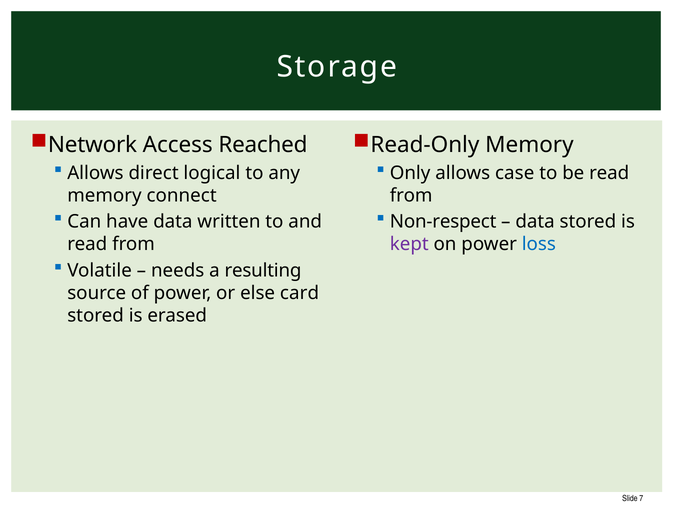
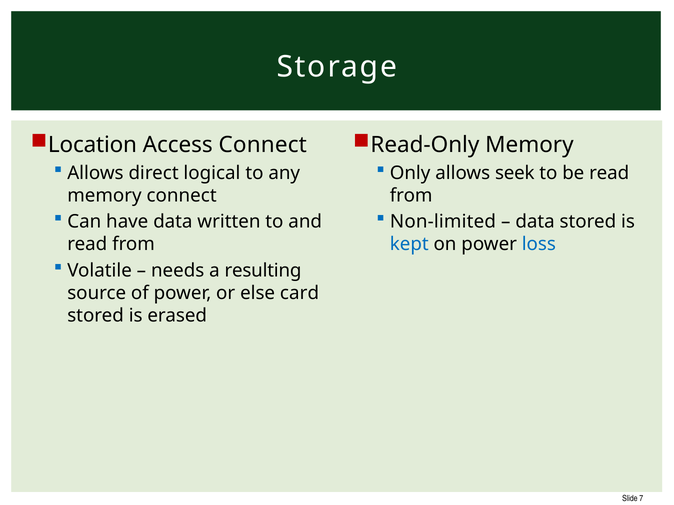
Network: Network -> Location (92, 145)
Access Reached: Reached -> Connect (263, 145)
case: case -> seek (515, 173)
Non-respect: Non-respect -> Non-limited (443, 222)
kept colour: purple -> blue (409, 244)
